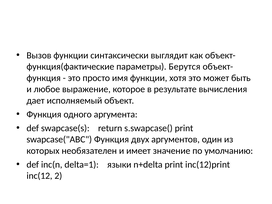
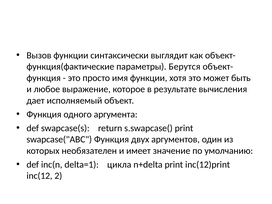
языки: языки -> цикла (119, 165)
